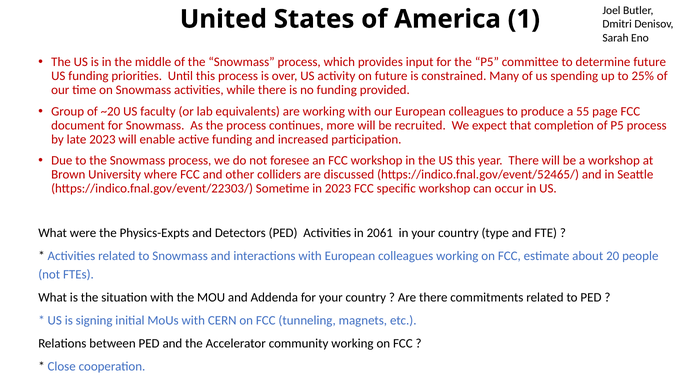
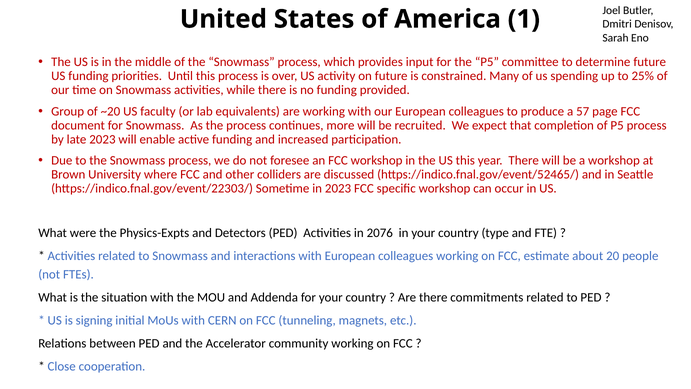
55: 55 -> 57 (583, 111)
2061: 2061 -> 2076 (380, 233)
